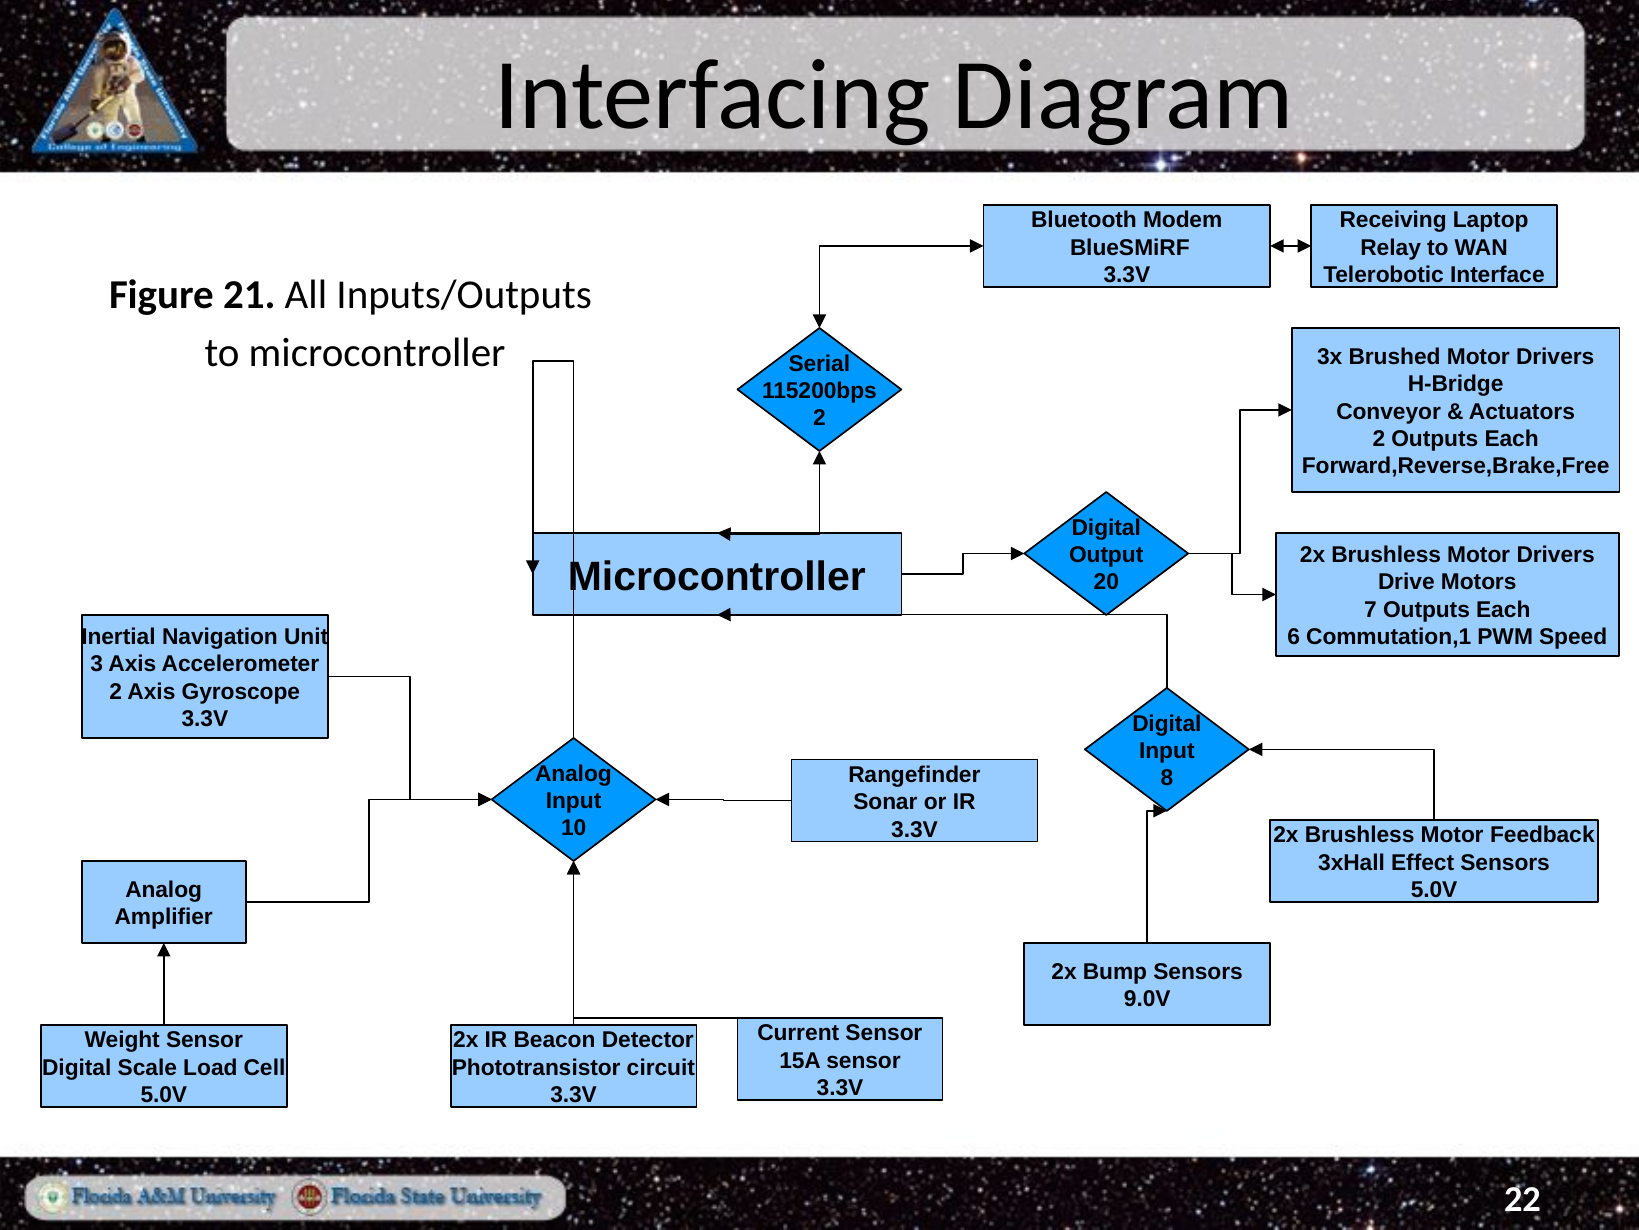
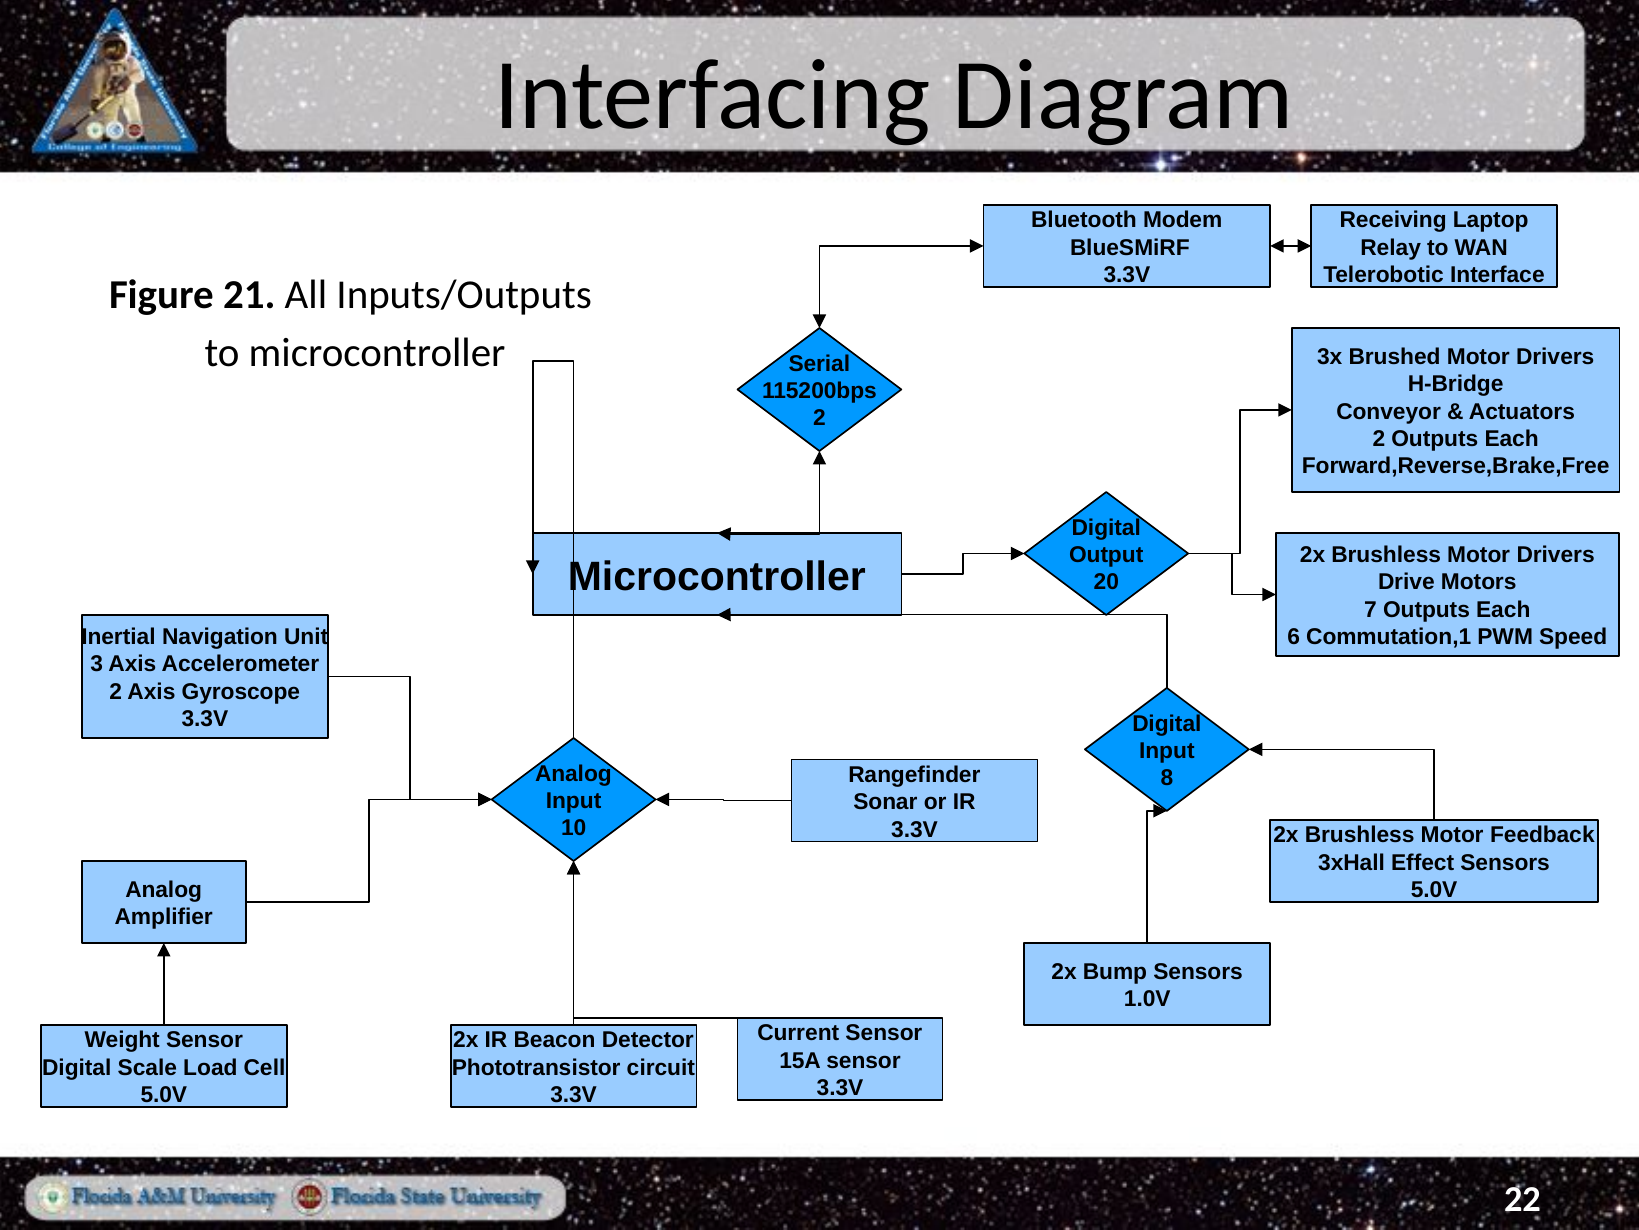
9.0V: 9.0V -> 1.0V (1147, 999)
